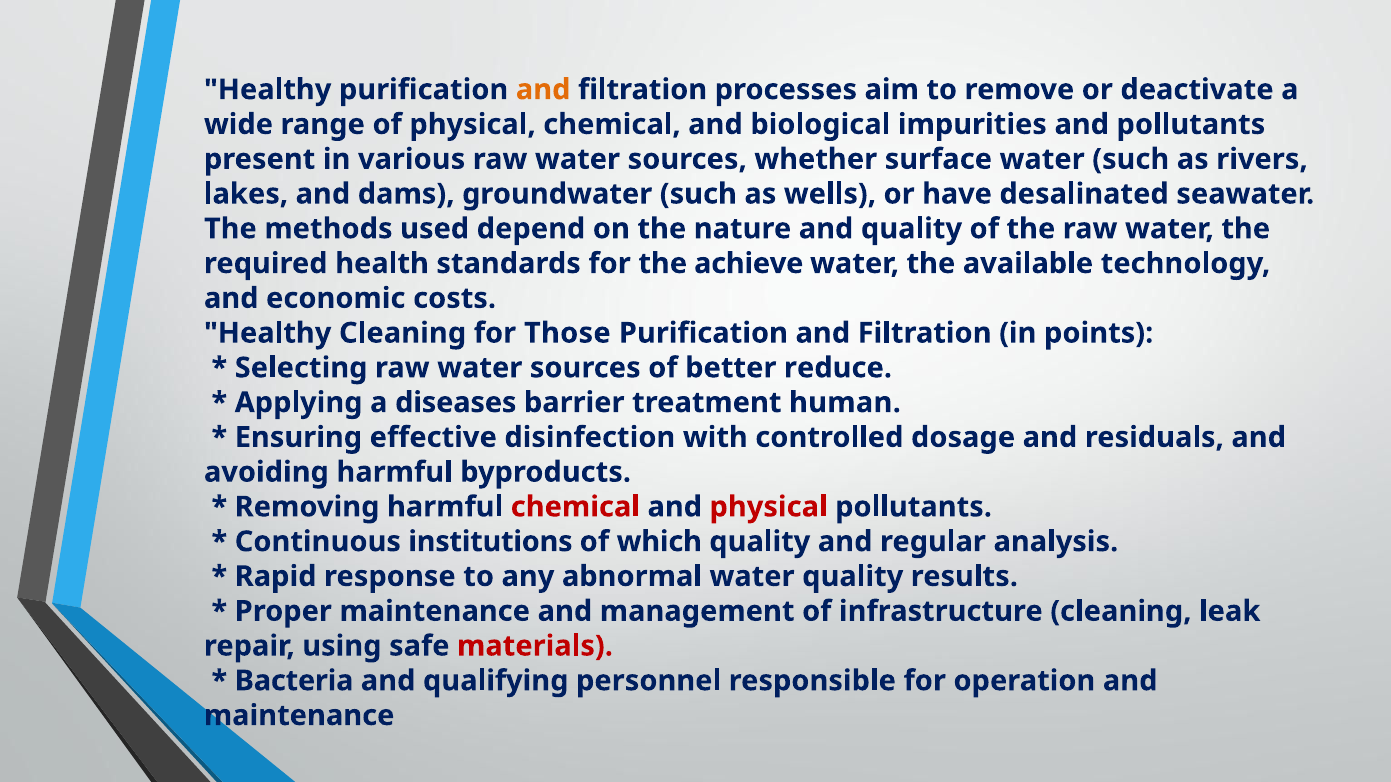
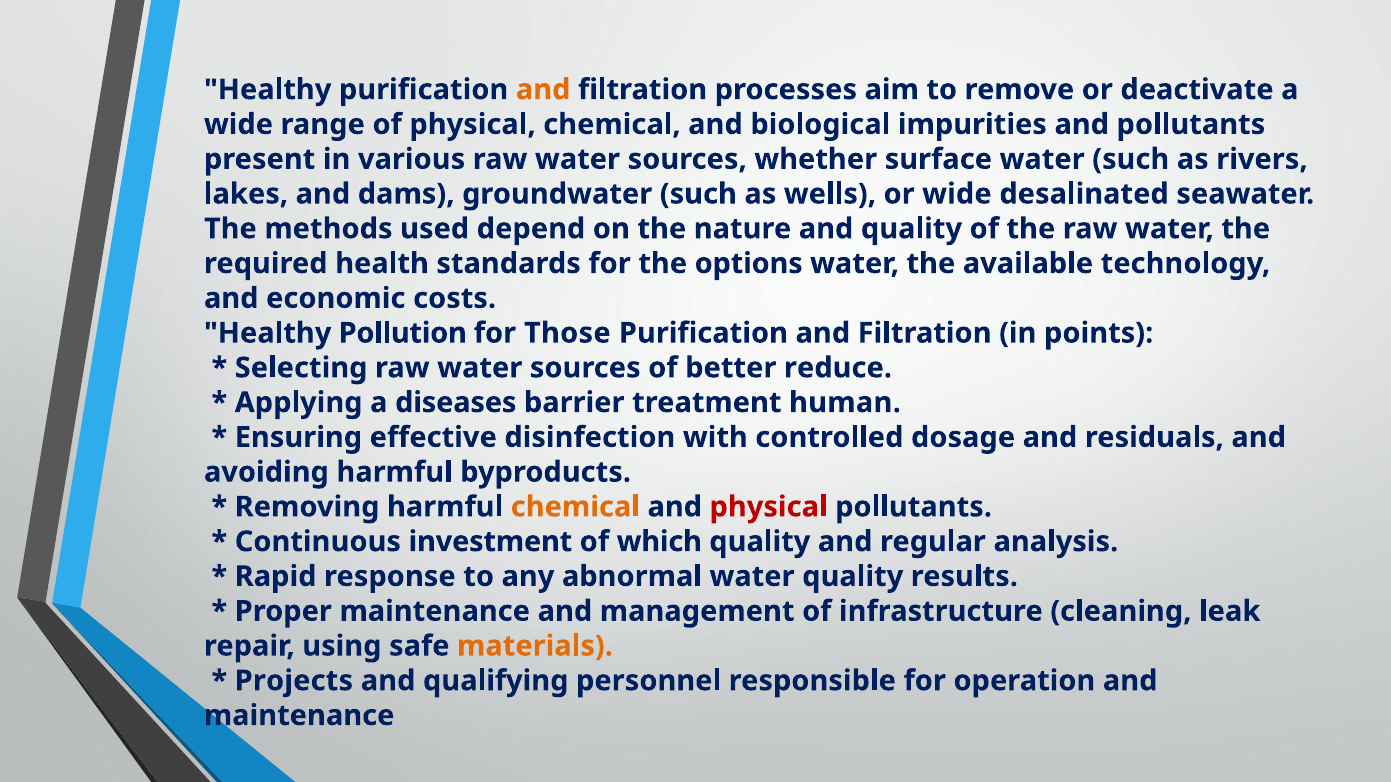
or have: have -> wide (957, 194)
achieve: achieve -> options (749, 264)
Healthy Cleaning: Cleaning -> Pollution (403, 333)
chemical colour: red -> orange (575, 507)
institutions: institutions -> investment (490, 542)
materials colour: red -> orange (535, 646)
Bacteria: Bacteria -> Projects (294, 681)
